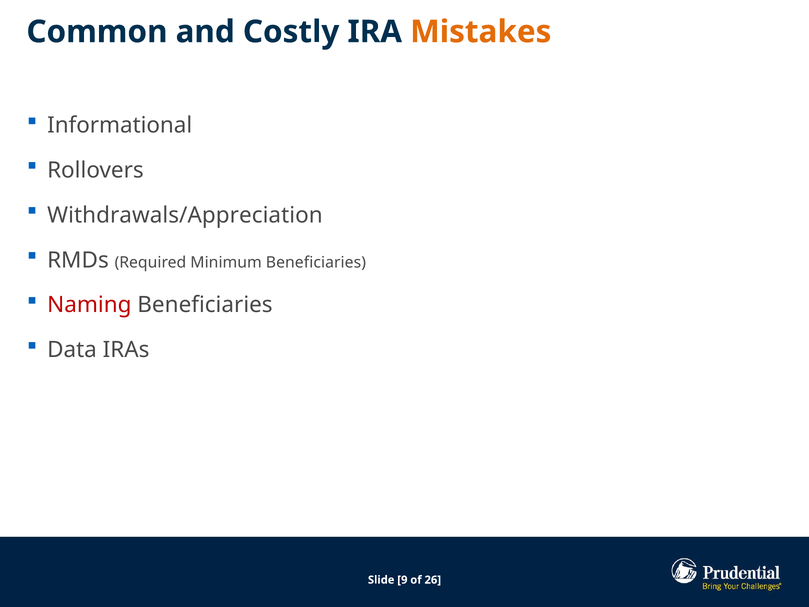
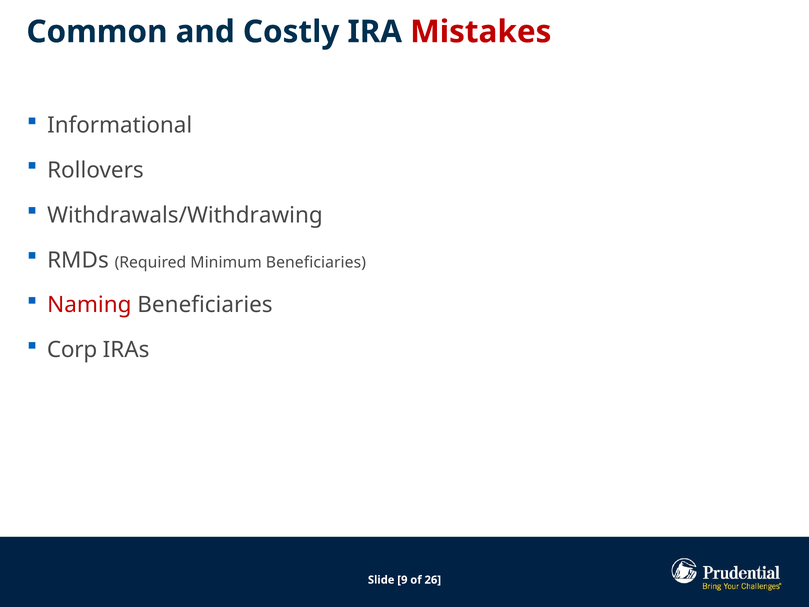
Mistakes colour: orange -> red (481, 32)
Withdrawals/Appreciation: Withdrawals/Appreciation -> Withdrawals/Withdrawing (185, 215)
Data: Data -> Corp (72, 350)
